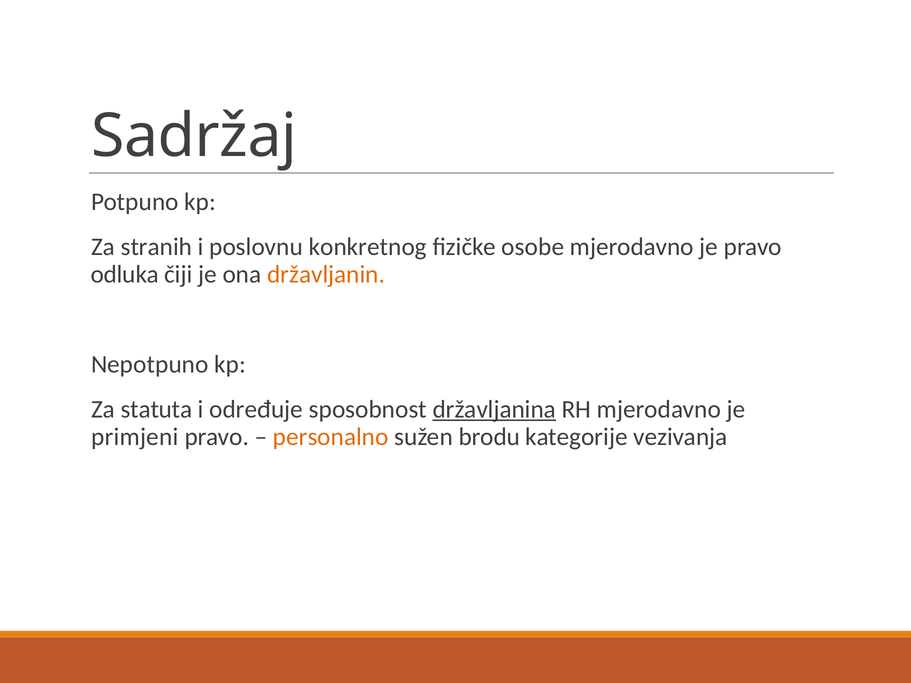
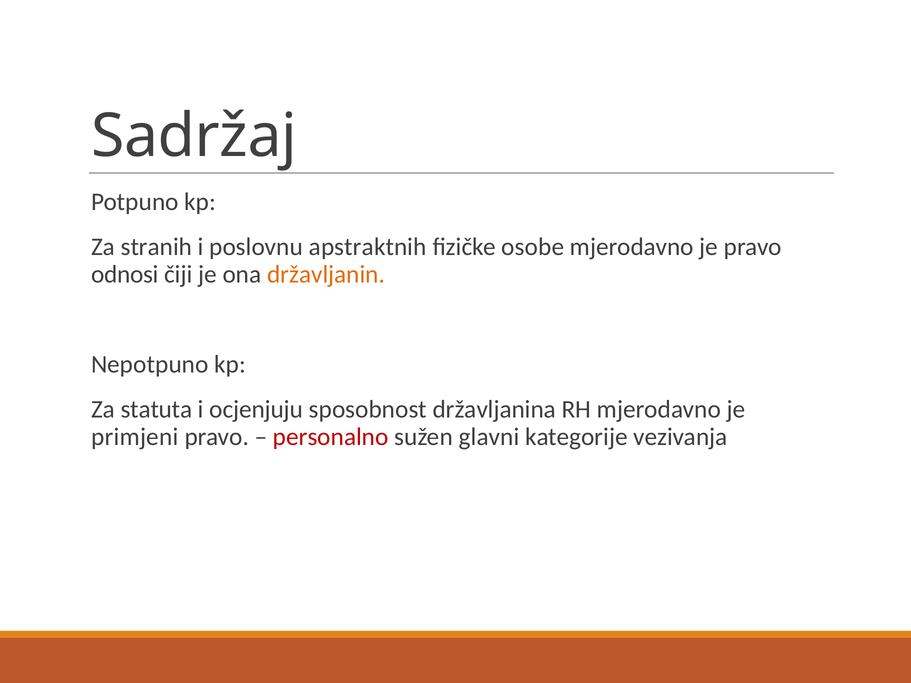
konkretnog: konkretnog -> apstraktnih (368, 247)
odluka: odluka -> odnosi (125, 274)
određuje: određuje -> ocjenjuju (256, 409)
državljanina underline: present -> none (494, 409)
personalno colour: orange -> red (331, 437)
brodu: brodu -> glavni (489, 437)
